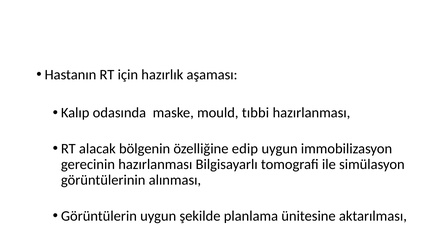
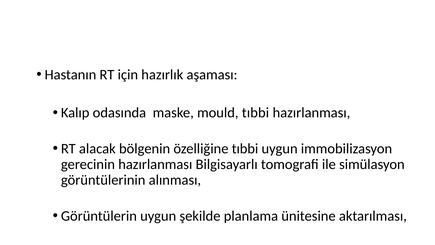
özelliğine edip: edip -> tıbbi (245, 148)
